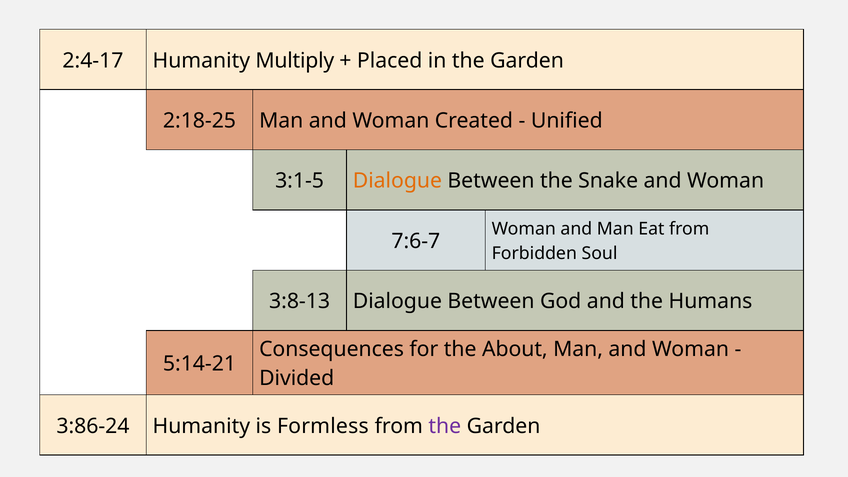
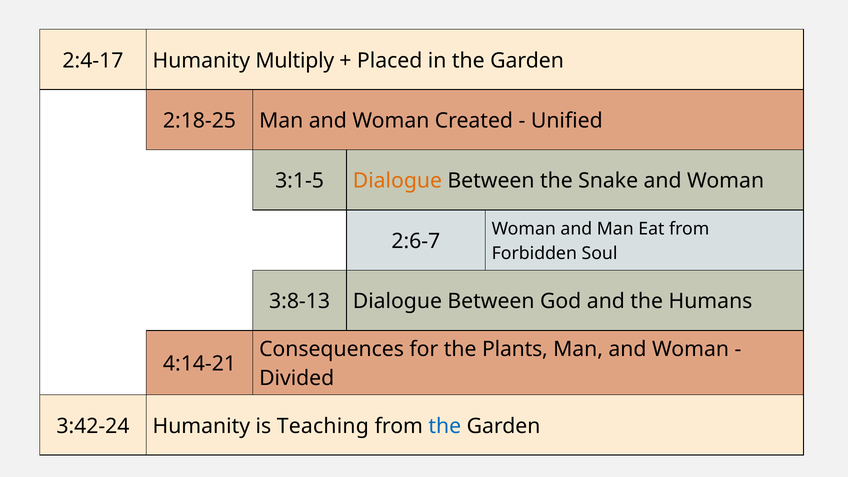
7:6-7: 7:6-7 -> 2:6-7 (416, 241)
About: About -> Plants (515, 349)
5:14-21: 5:14-21 -> 4:14-21 (199, 364)
3:86-24: 3:86-24 -> 3:42-24 (93, 426)
Formless: Formless -> Teaching (323, 426)
the colour: purple -> blue (445, 426)
